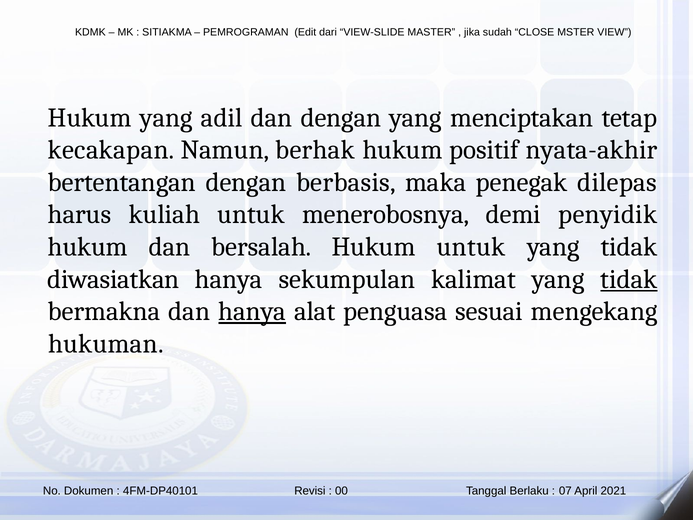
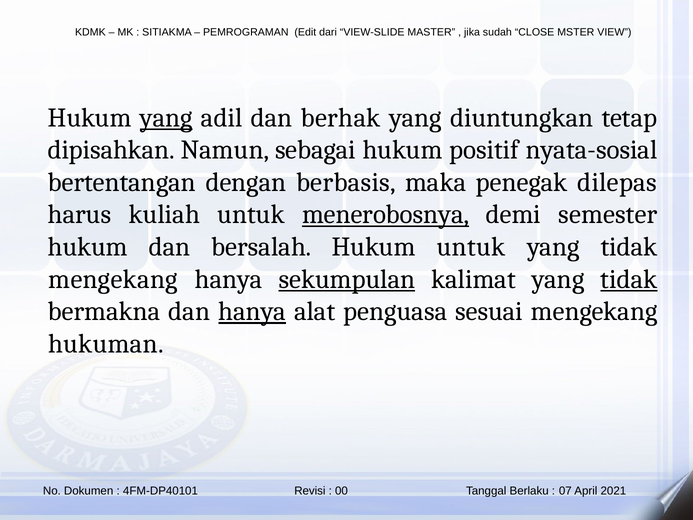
yang underline: none -> present (166, 118)
dan dengan: dengan -> berhak (341, 118)
menciptakan: menciptakan -> diuntungkan (522, 118)
kecakapan: kecakapan -> dipisahkan (111, 150)
berhak: berhak -> sebagai (315, 150)
nyata-akhir: nyata-akhir -> nyata-sosial (591, 150)
menerobosnya underline: none -> present (386, 214)
penyidik: penyidik -> semester (608, 214)
diwasiatkan: diwasiatkan -> mengekang (113, 279)
sekumpulan underline: none -> present (347, 279)
